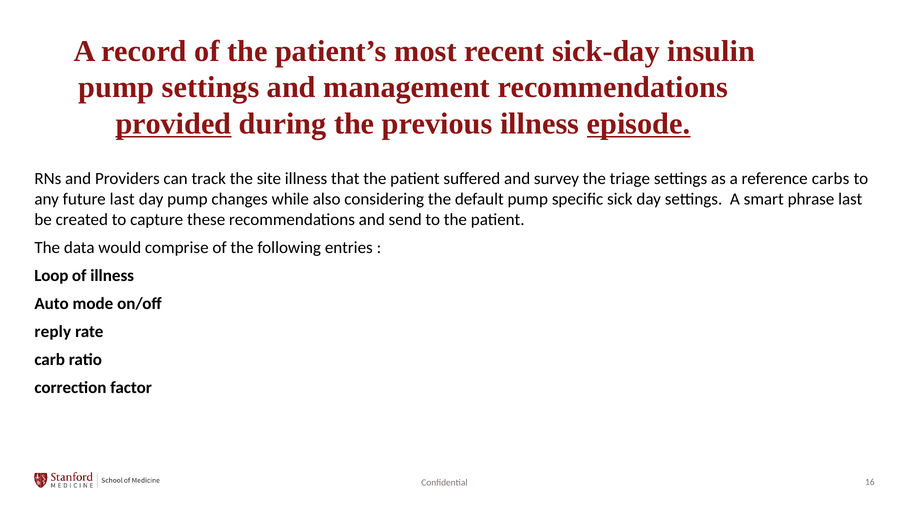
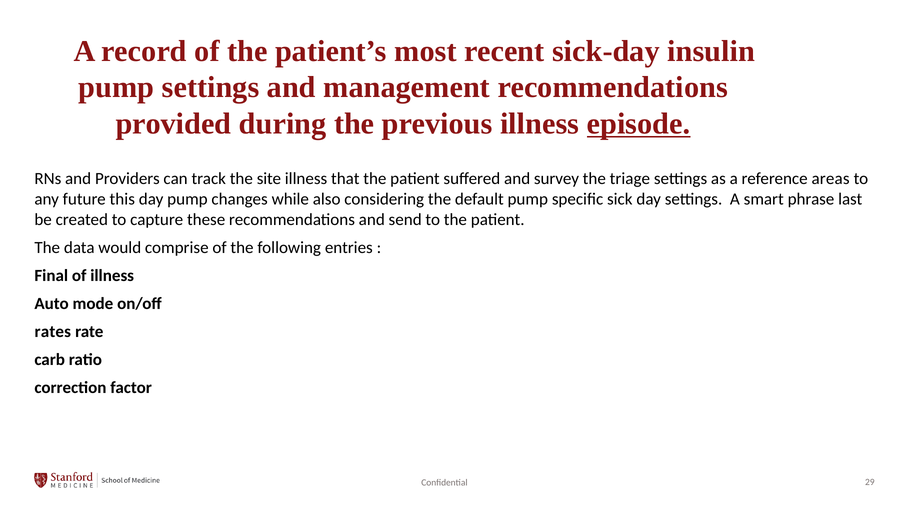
provided underline: present -> none (173, 124)
carbs: carbs -> areas (831, 179)
future last: last -> this (122, 199)
Loop: Loop -> Final (51, 276)
reply: reply -> rates (53, 332)
16: 16 -> 29 (870, 482)
